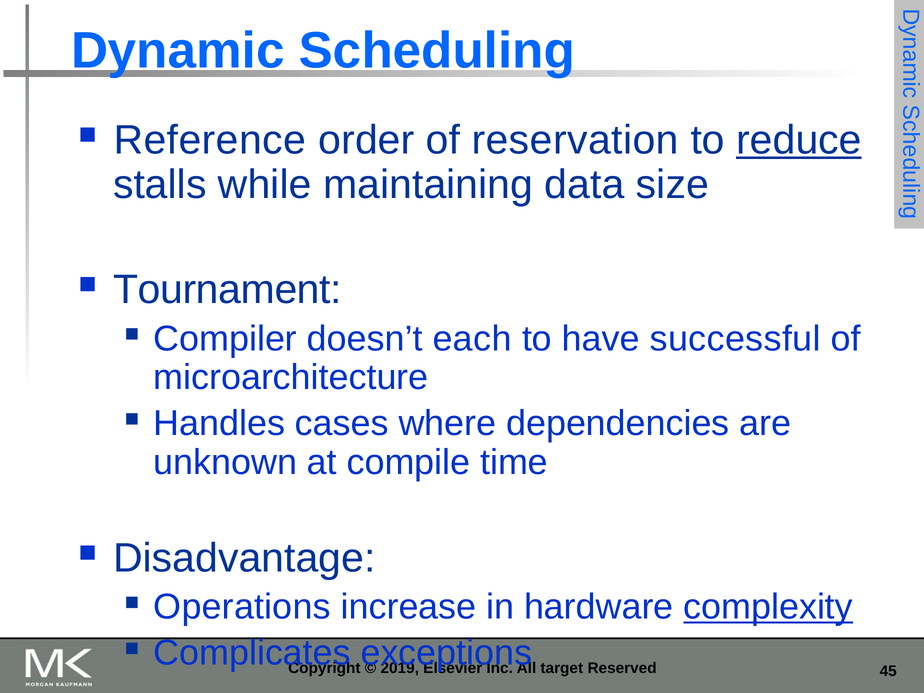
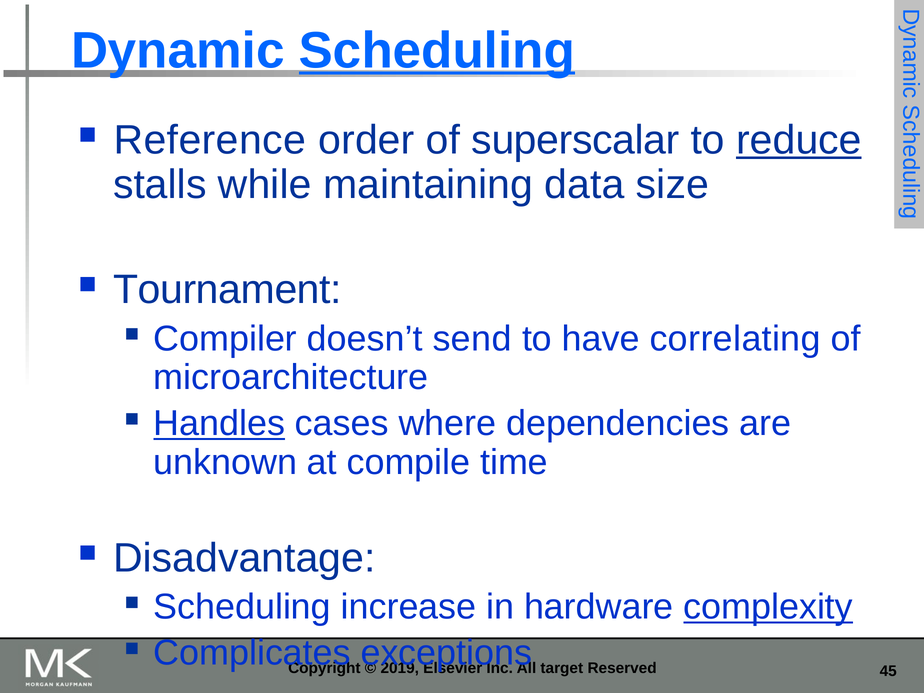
Scheduling underline: none -> present (437, 51)
reservation: reservation -> superscalar (576, 140)
each: each -> send (472, 339)
successful: successful -> correlating (735, 339)
Handles underline: none -> present (219, 424)
Operations: Operations -> Scheduling (242, 607)
